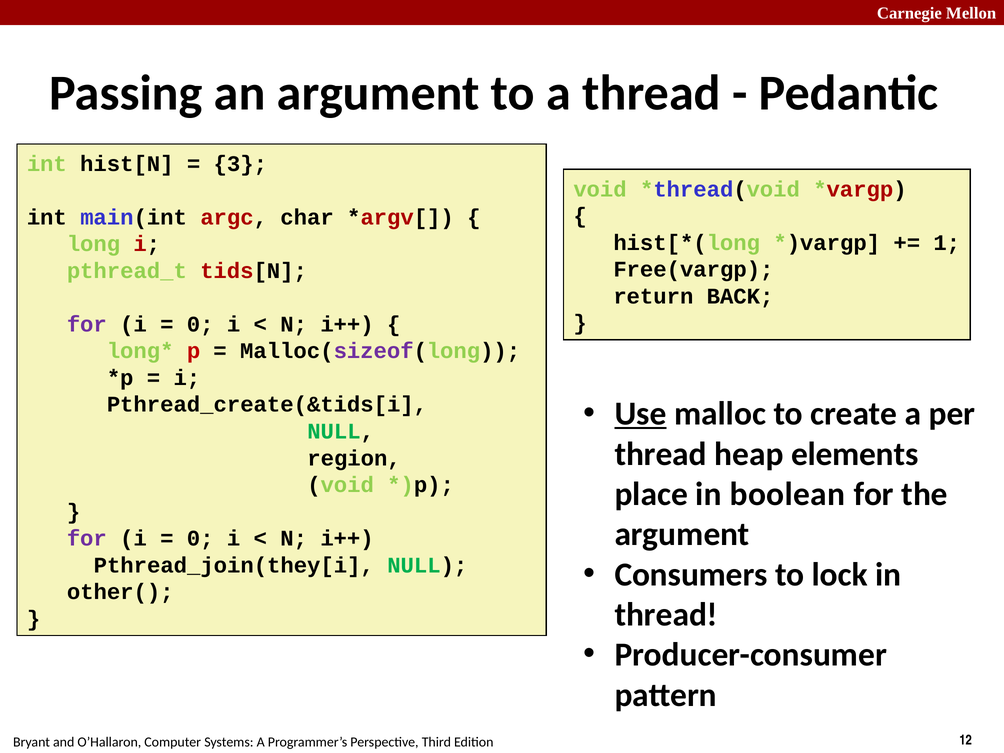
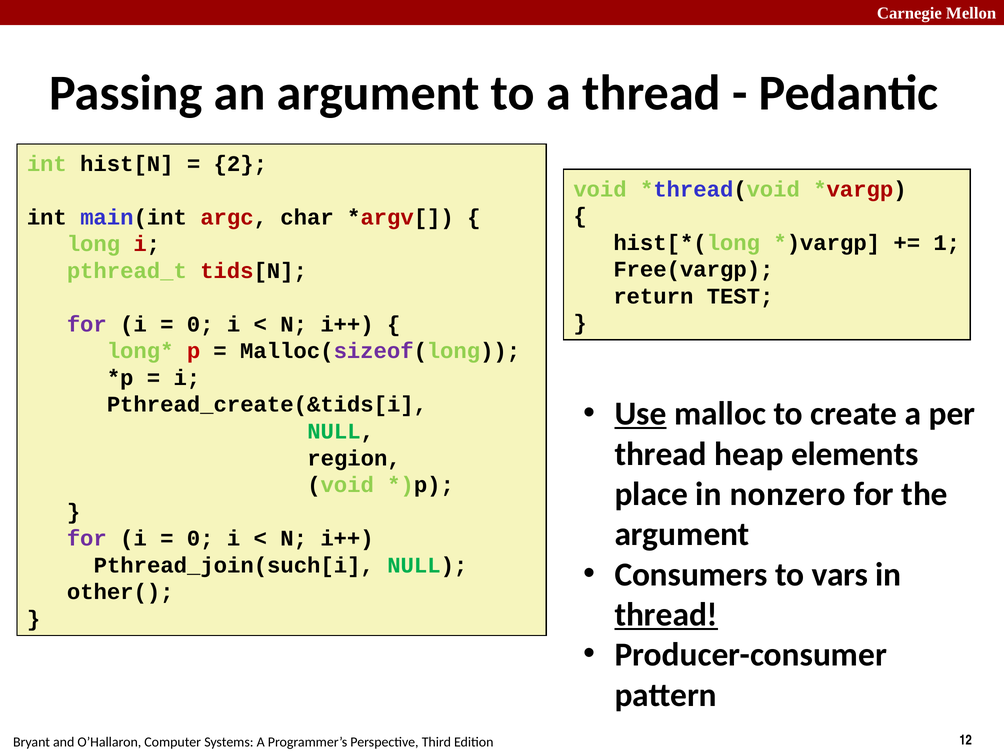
3: 3 -> 2 (240, 164)
BACK: BACK -> TEST (740, 296)
boolean: boolean -> nonzero (788, 494)
Pthread_join(they[i: Pthread_join(they[i -> Pthread_join(such[i (234, 565)
lock: lock -> vars (840, 574)
thread underline: none -> present (666, 615)
